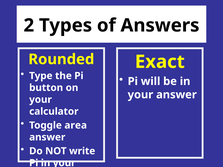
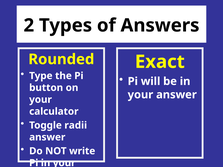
area: area -> radii (76, 125)
